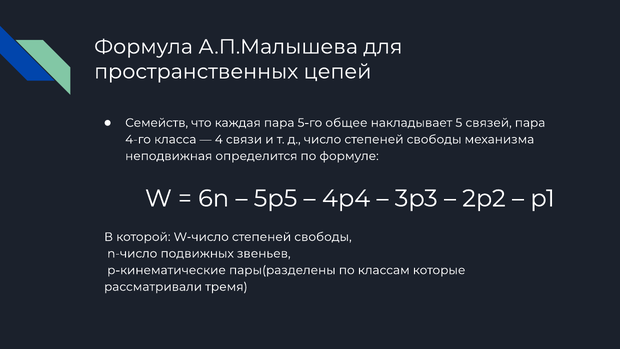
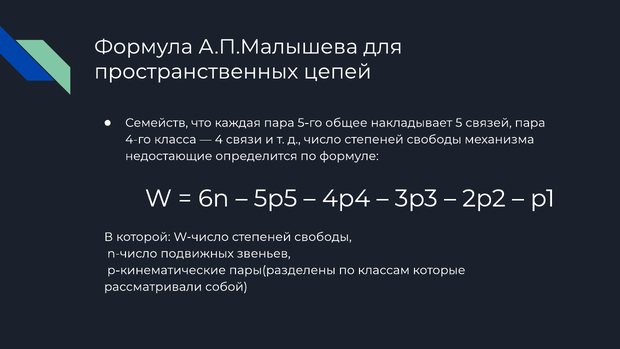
неподвижная: неподвижная -> недостающие (169, 156)
тремя: тремя -> собой (226, 287)
